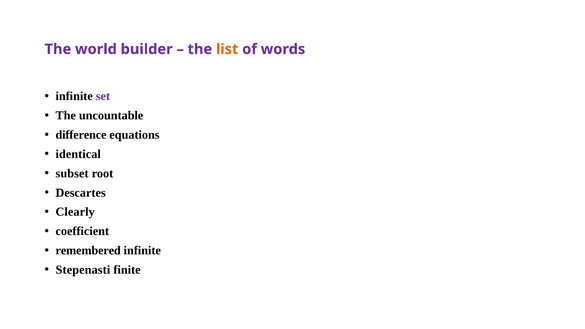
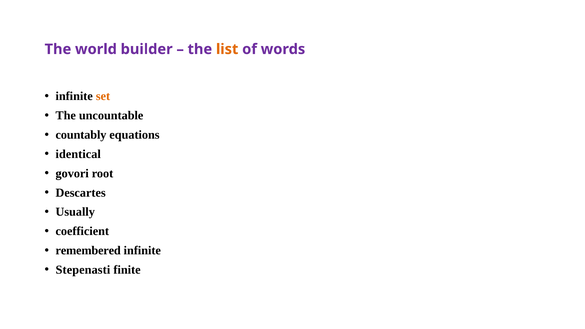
set colour: purple -> orange (103, 96)
difference: difference -> countably (81, 135)
subset: subset -> govori (72, 173)
Clearly: Clearly -> Usually (75, 212)
